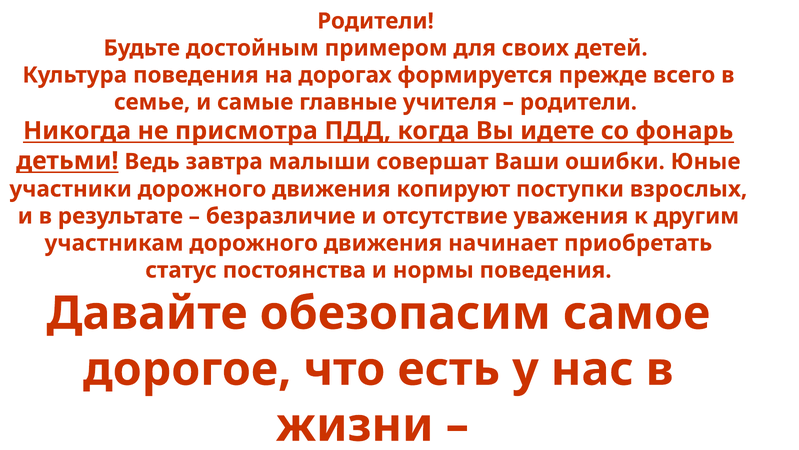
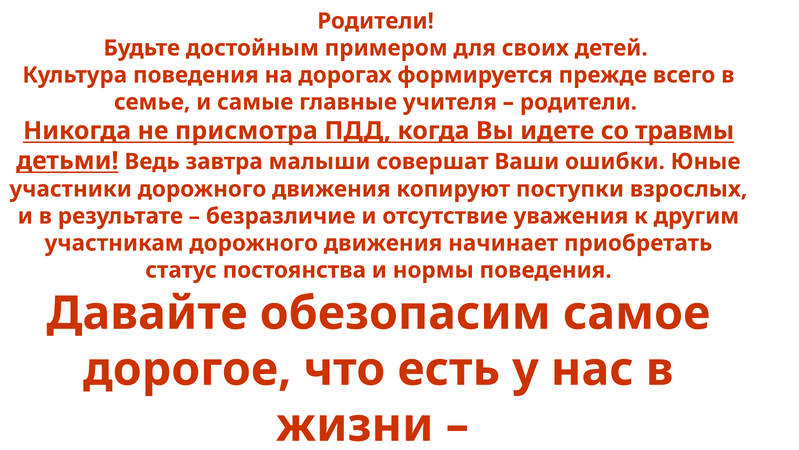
фонарь: фонарь -> травмы (685, 131)
